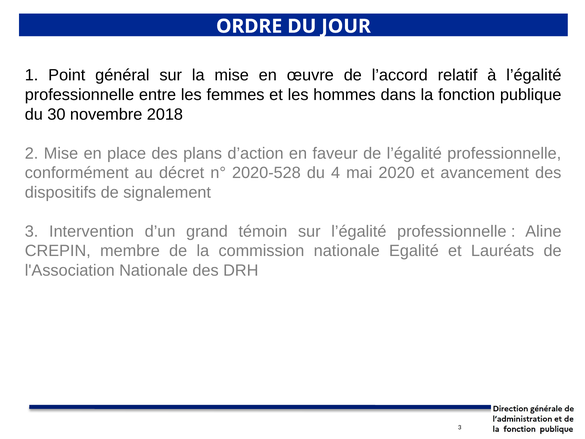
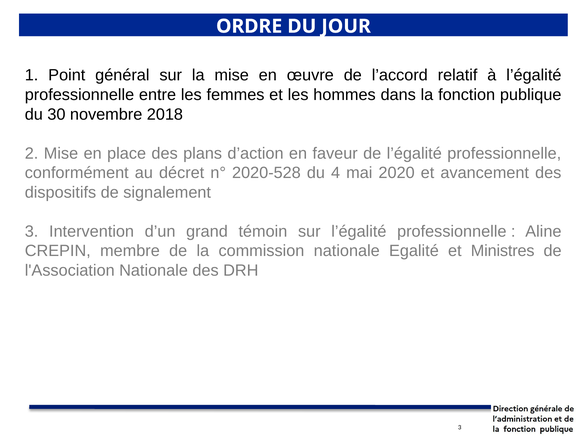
Lauréats: Lauréats -> Ministres (503, 251)
